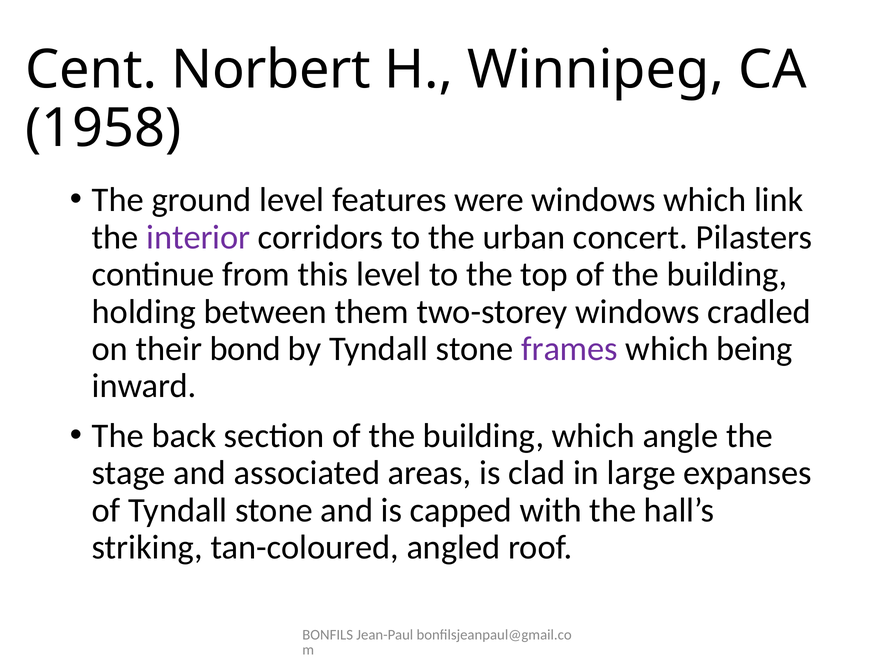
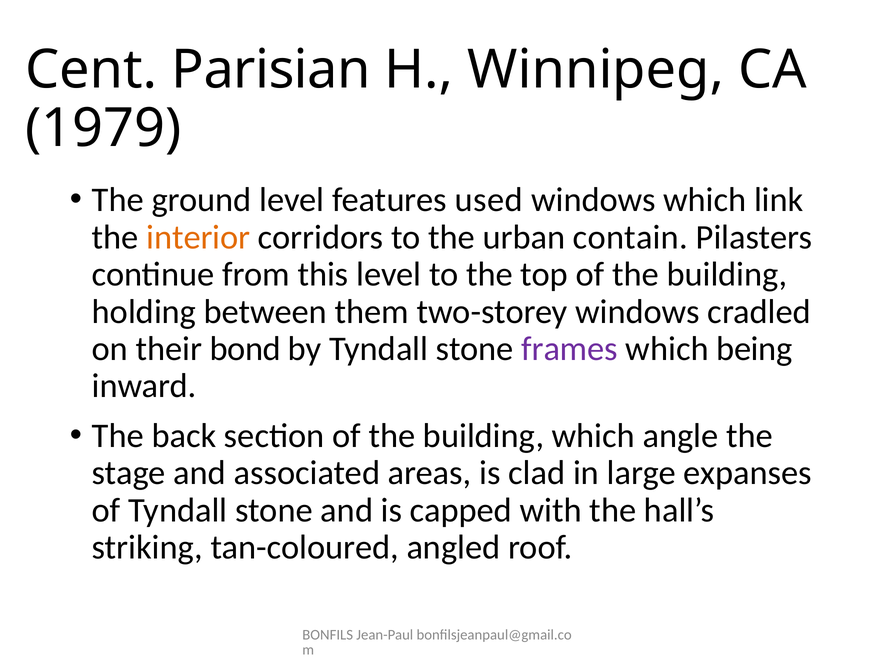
Norbert: Norbert -> Parisian (271, 70)
1958: 1958 -> 1979 (103, 128)
were: were -> used (489, 200)
interior colour: purple -> orange (198, 237)
concert: concert -> contain (630, 237)
